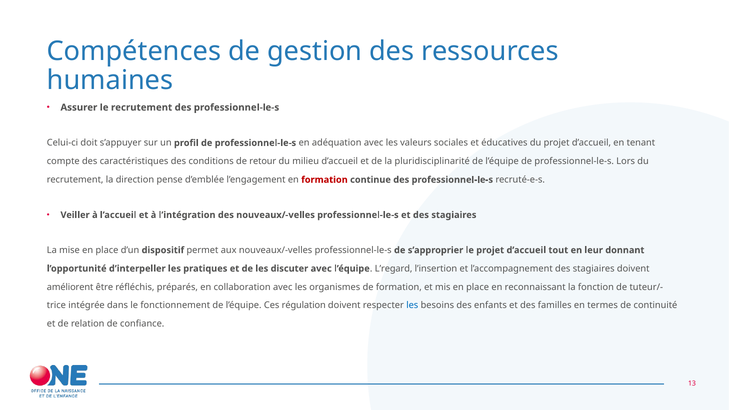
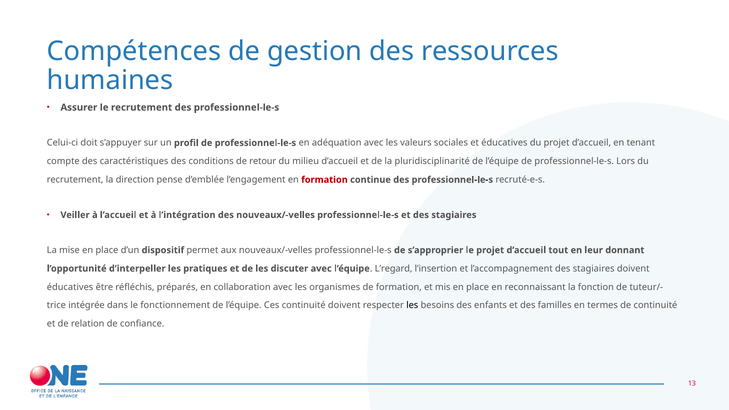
améliorent: améliorent -> éducatives (70, 287)
Ces régulation: régulation -> continuité (304, 305)
les colour: blue -> black (412, 305)
